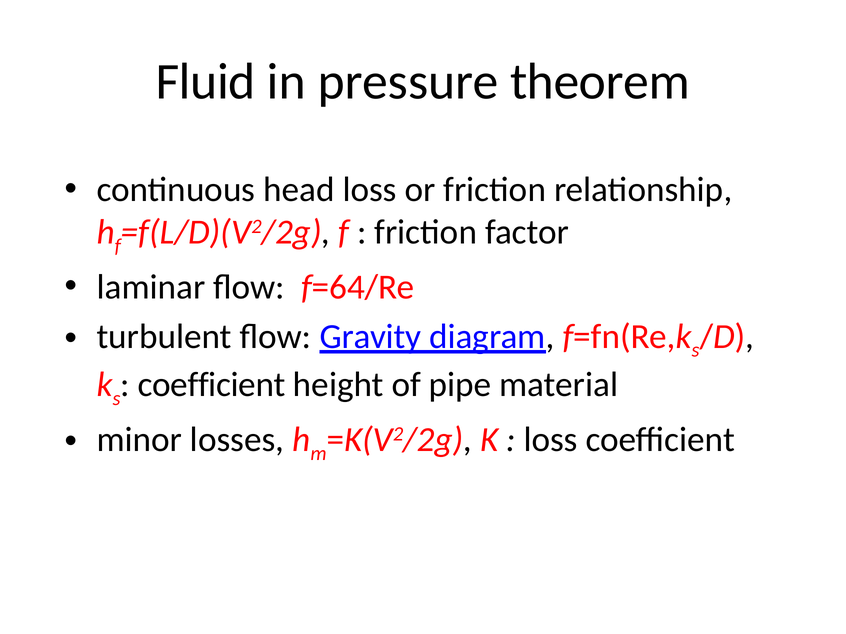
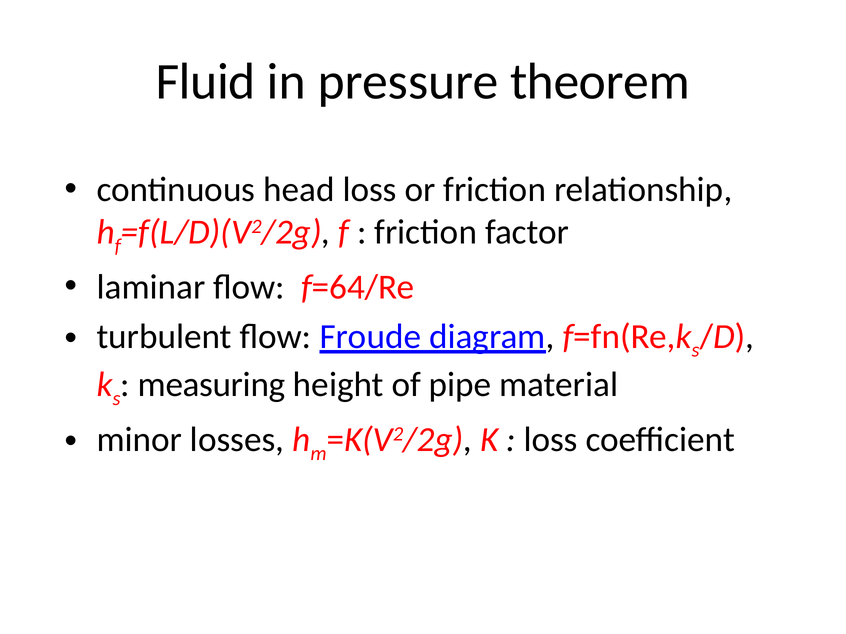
Gravity: Gravity -> Froude (370, 337)
coefficient: coefficient -> measuring (212, 385)
